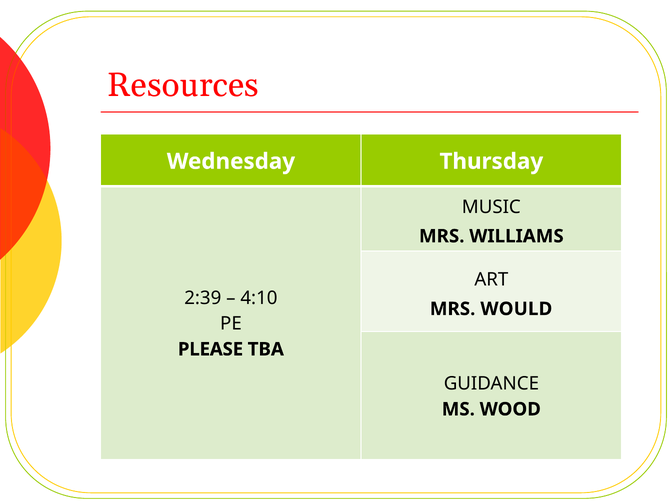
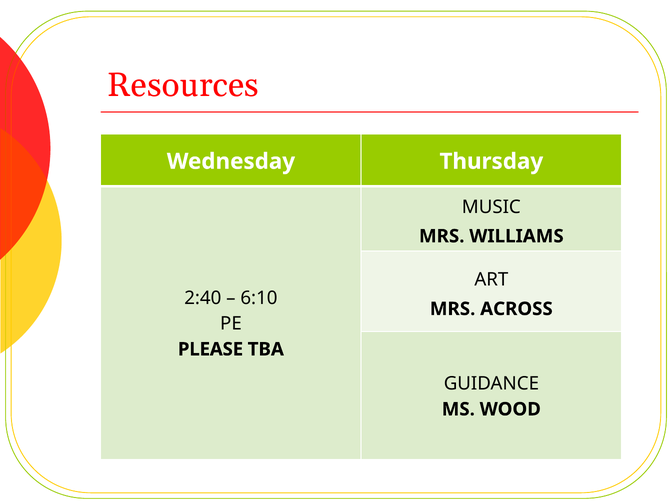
2:39: 2:39 -> 2:40 (203, 298)
4:10: 4:10 -> 6:10 (259, 298)
WOULD: WOULD -> ACROSS (516, 309)
